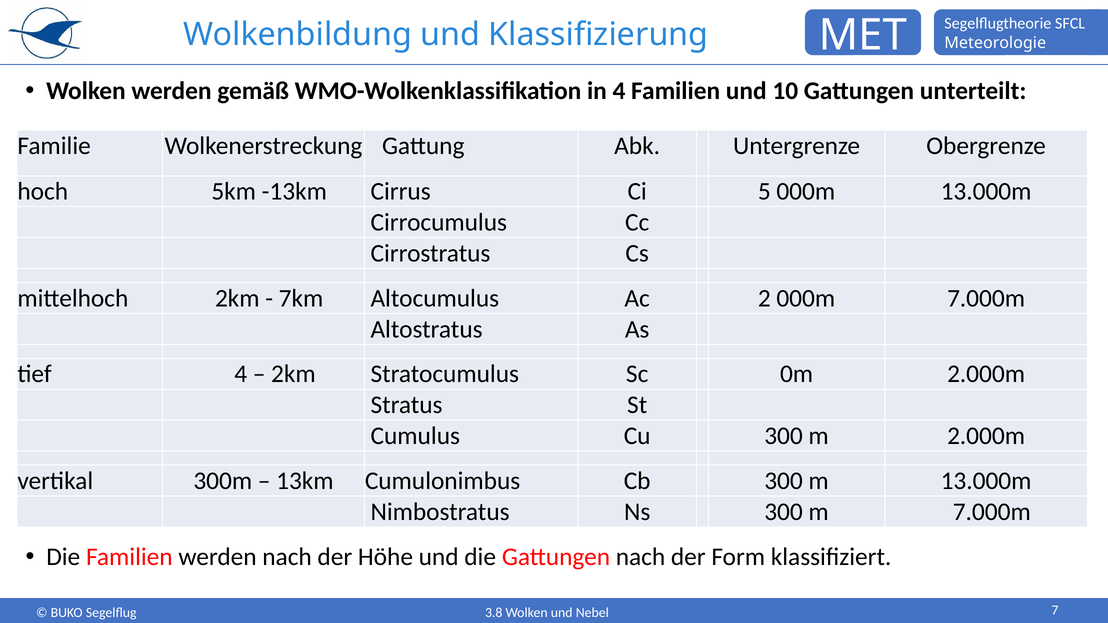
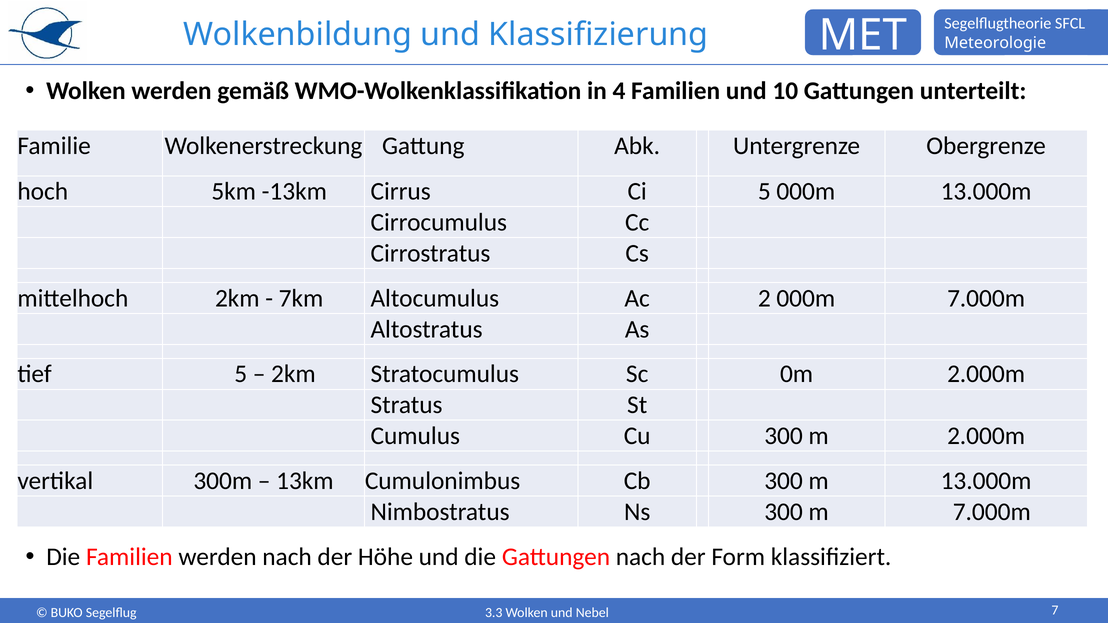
tief 4: 4 -> 5 (241, 374)
3.8: 3.8 -> 3.3 (494, 613)
